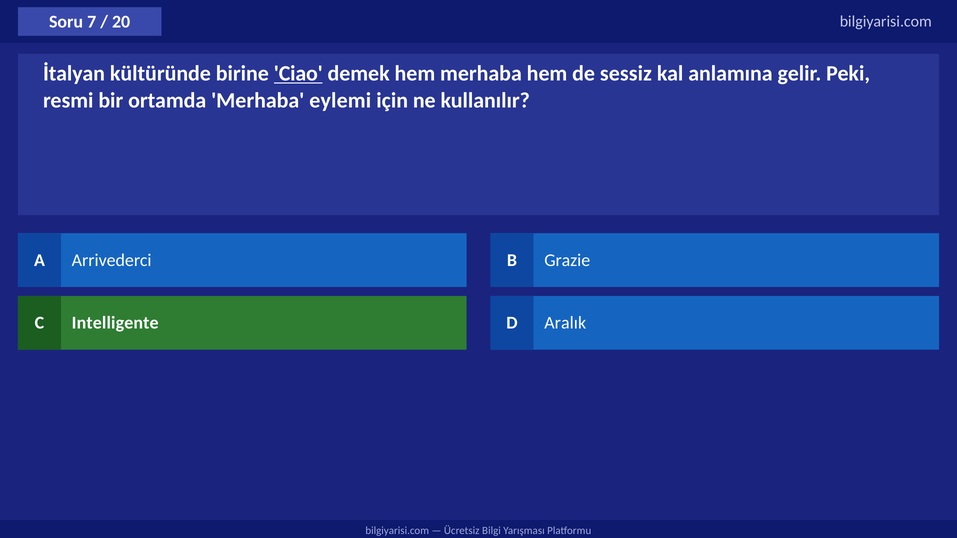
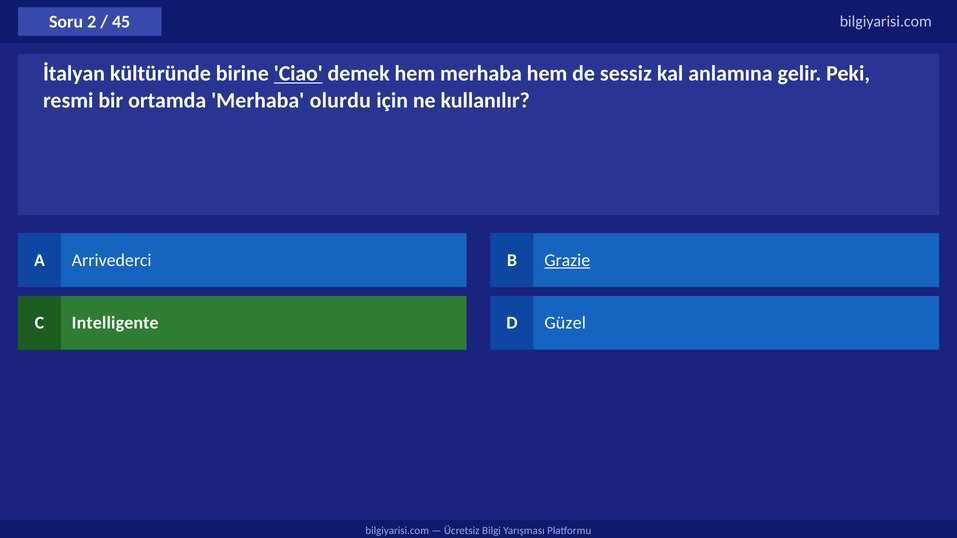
7: 7 -> 2 (92, 22)
20: 20 -> 45 (121, 22)
eylemi: eylemi -> olurdu (340, 100)
Grazie underline: none -> present (567, 260)
Aralık: Aralık -> Güzel (565, 323)
